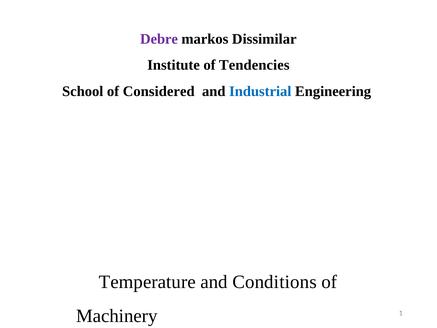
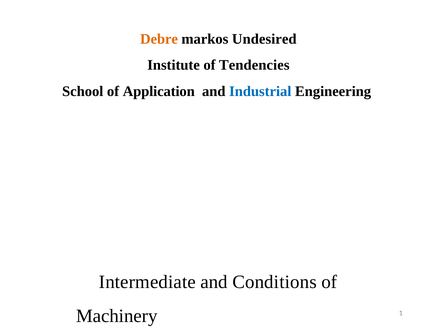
Debre colour: purple -> orange (159, 39)
Dissimilar: Dissimilar -> Undesired (264, 39)
Considered: Considered -> Application (159, 91)
Temperature: Temperature -> Intermediate (147, 282)
